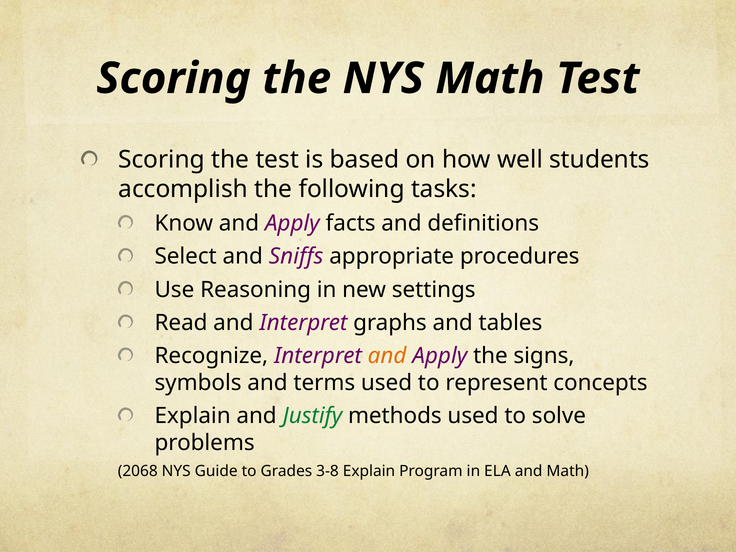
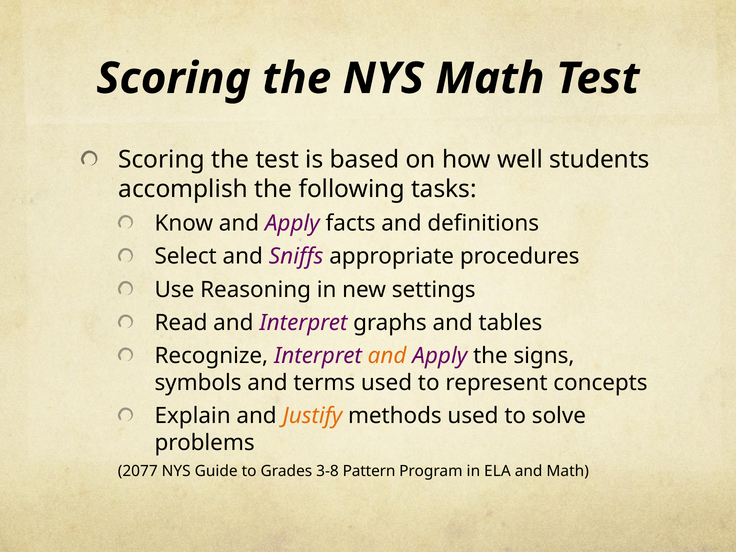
Justify colour: green -> orange (312, 416)
2068: 2068 -> 2077 (138, 471)
3-8 Explain: Explain -> Pattern (369, 471)
